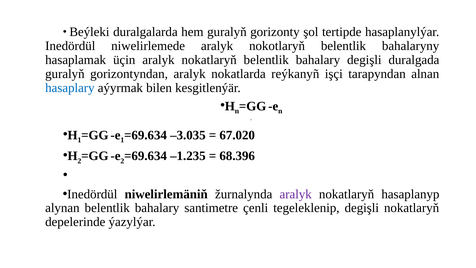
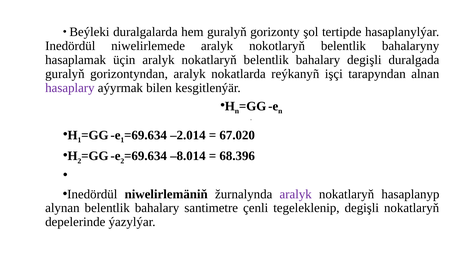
hasaplary colour: blue -> purple (70, 88)
–3.035: –3.035 -> –2.014 (188, 135)
–1.235: –1.235 -> –8.014 (188, 156)
